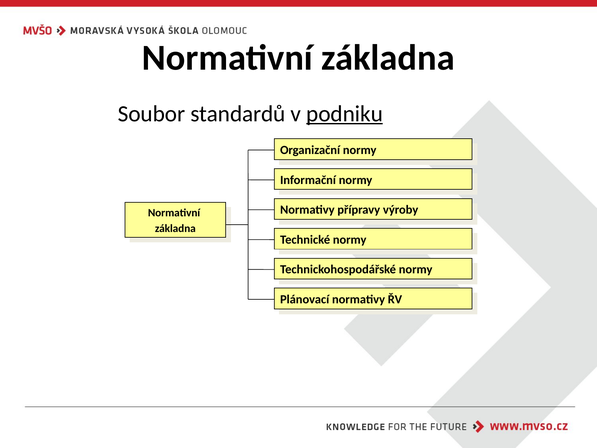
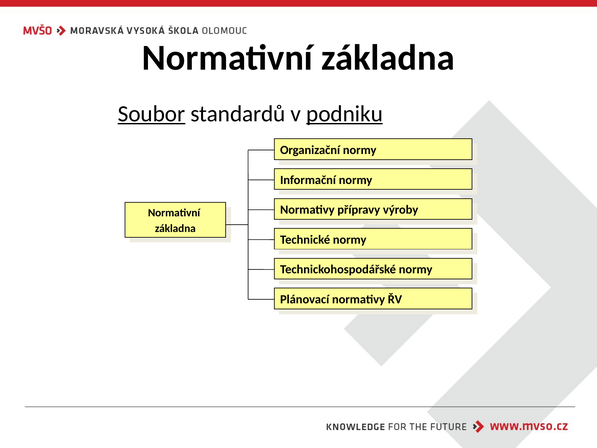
Soubor underline: none -> present (152, 114)
